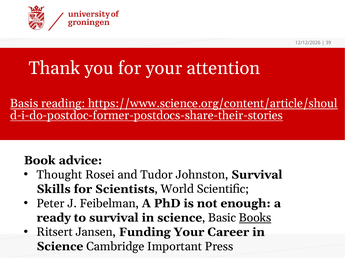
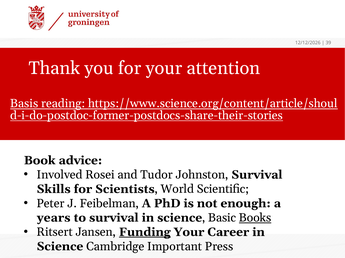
Thought: Thought -> Involved (60, 175)
ready: ready -> years (54, 218)
Funding underline: none -> present (145, 233)
